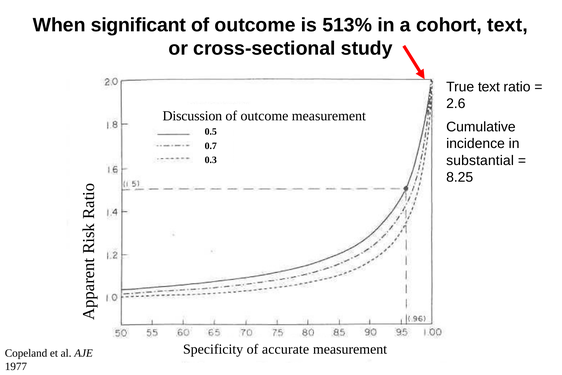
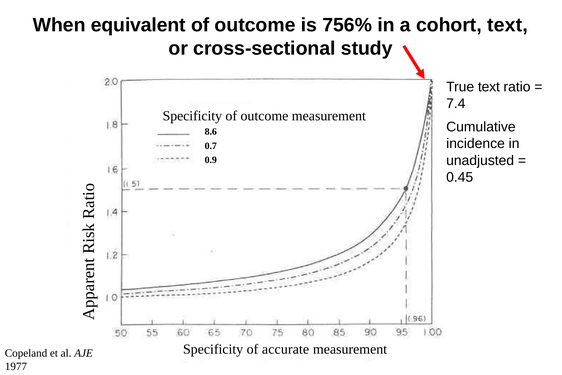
significant: significant -> equivalent (138, 25)
513%: 513% -> 756% (347, 25)
2.6: 2.6 -> 7.4 (456, 103)
Discussion: Discussion -> Specificity (192, 116)
0.5: 0.5 -> 8.6 (211, 132)
substantial: substantial -> unadjusted (480, 160)
0.3: 0.3 -> 0.9 (211, 160)
8.25: 8.25 -> 0.45 (460, 177)
